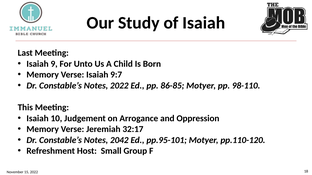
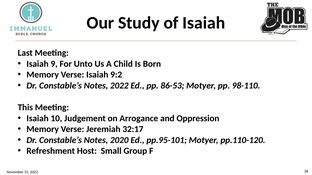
9:7: 9:7 -> 9:2 (116, 75)
86-85: 86-85 -> 86-53 (172, 86)
2042: 2042 -> 2020 (119, 140)
